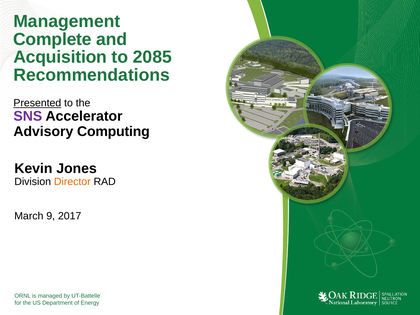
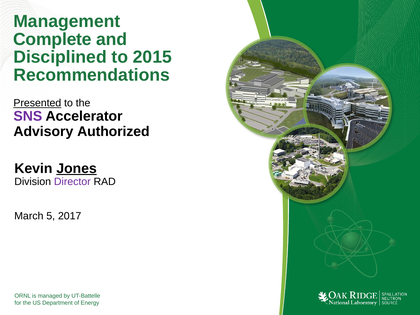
Acquisition: Acquisition -> Disciplined (60, 57)
2085: 2085 -> 2015 (152, 57)
Computing: Computing -> Authorized (113, 131)
Jones underline: none -> present (77, 169)
Director colour: orange -> purple (72, 182)
9: 9 -> 5 (51, 216)
